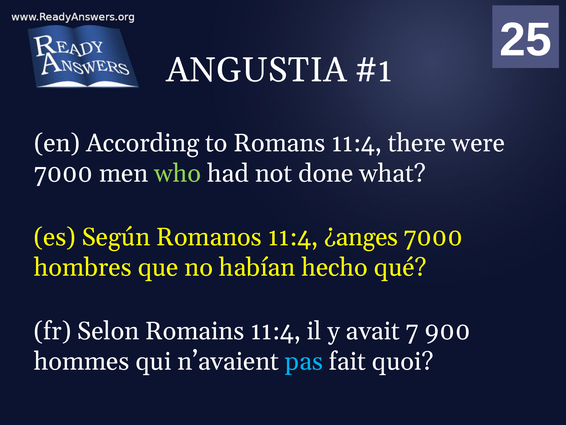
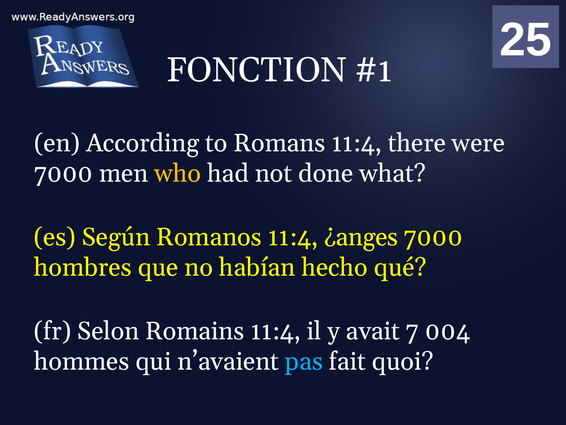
ANGUSTIA: ANGUSTIA -> FONCTION (257, 70)
who colour: light green -> yellow (178, 173)
900: 900 -> 004 (448, 331)
